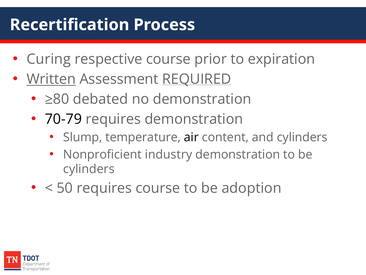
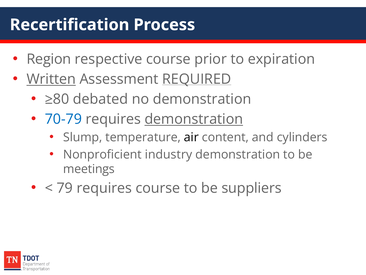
Curing: Curing -> Region (49, 59)
70-79 colour: black -> blue (63, 119)
demonstration underline: none -> present (194, 119)
cylinders: cylinders -> meetings (89, 169)
50: 50 -> 79 (65, 188)
adoption: adoption -> suppliers (252, 188)
